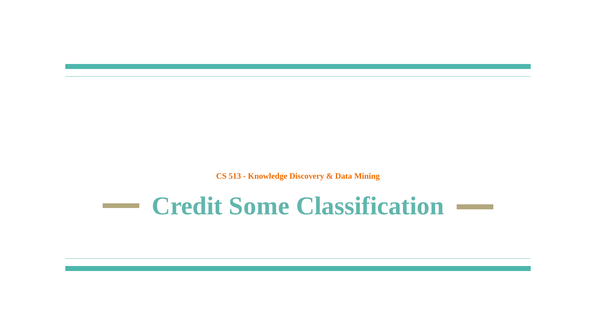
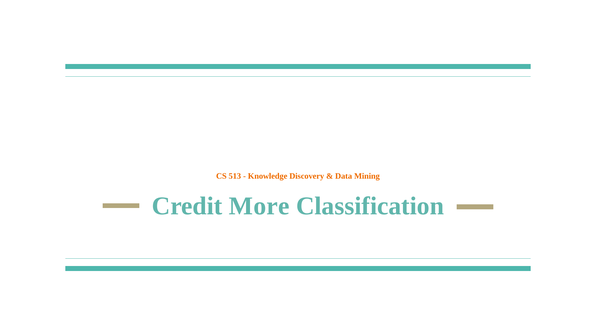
Some: Some -> More (259, 206)
